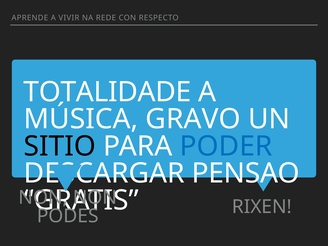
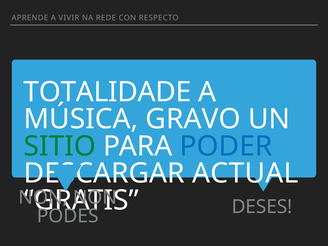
SITIO colour: black -> green (60, 146)
PENSAO: PENSAO -> ACTUAL (245, 173)
RIXEN: RIXEN -> DESES (262, 207)
